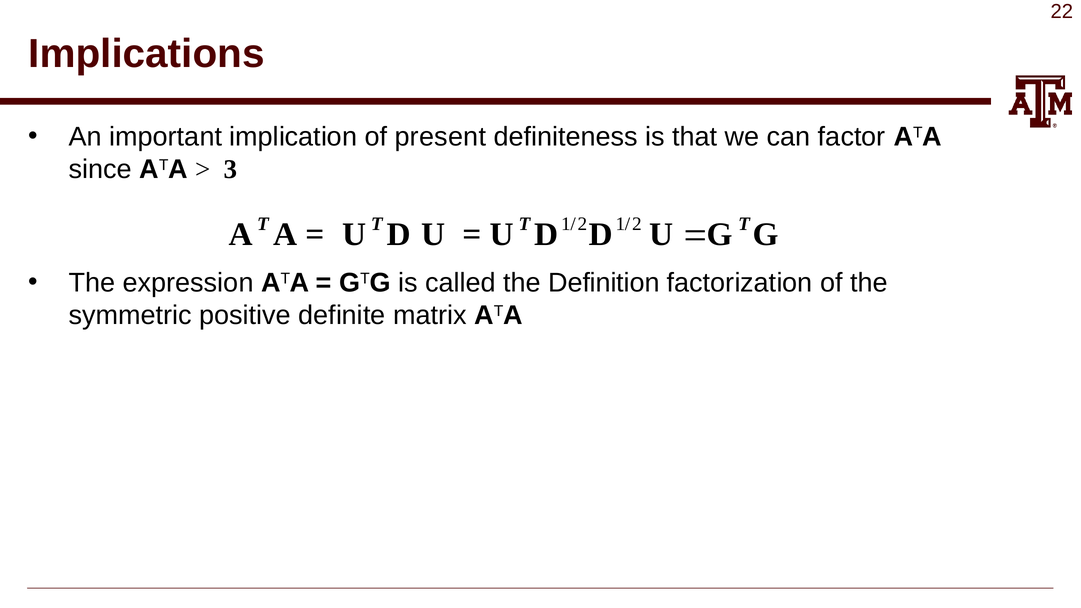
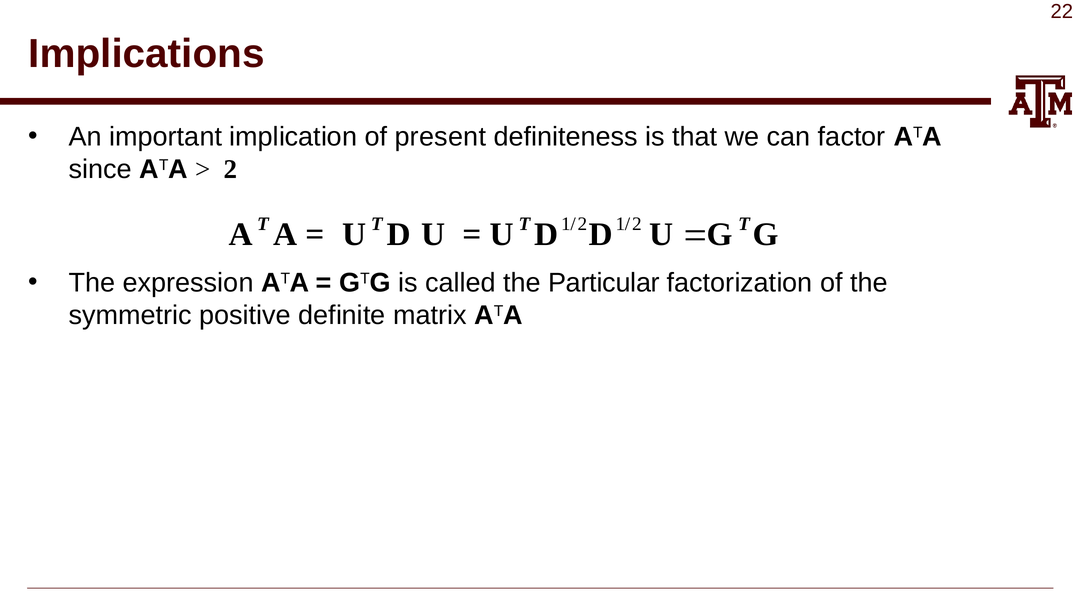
3: 3 -> 2 (231, 169)
Definition: Definition -> Particular (604, 283)
